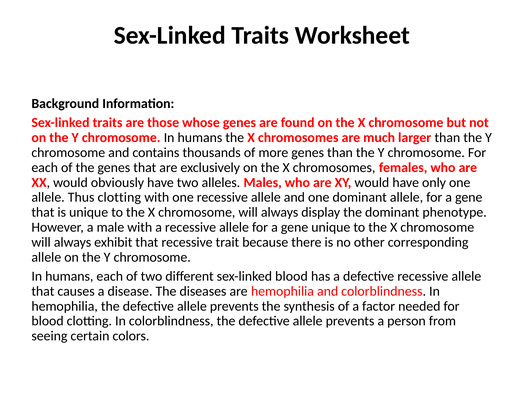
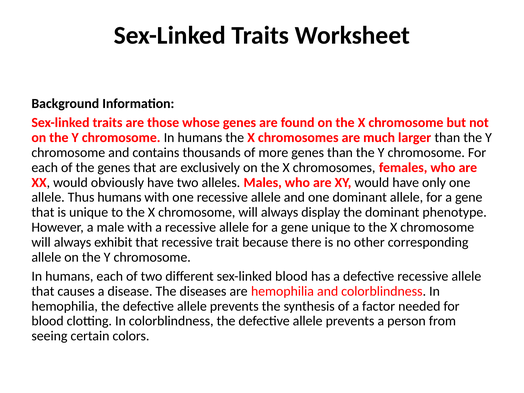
Thus clotting: clotting -> humans (119, 197)
